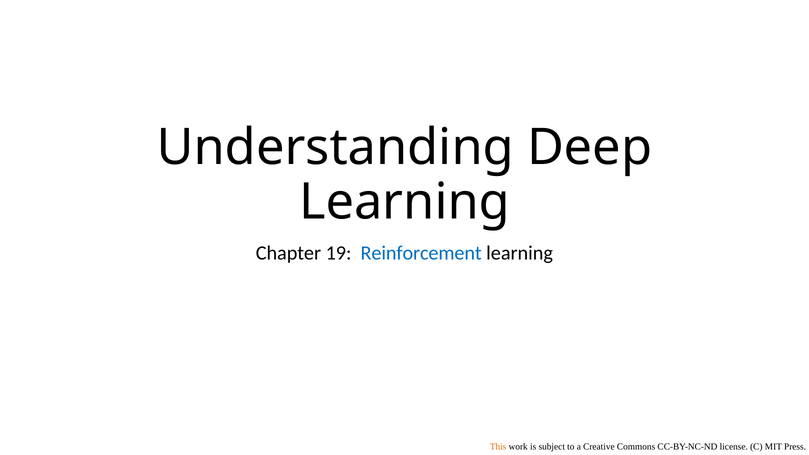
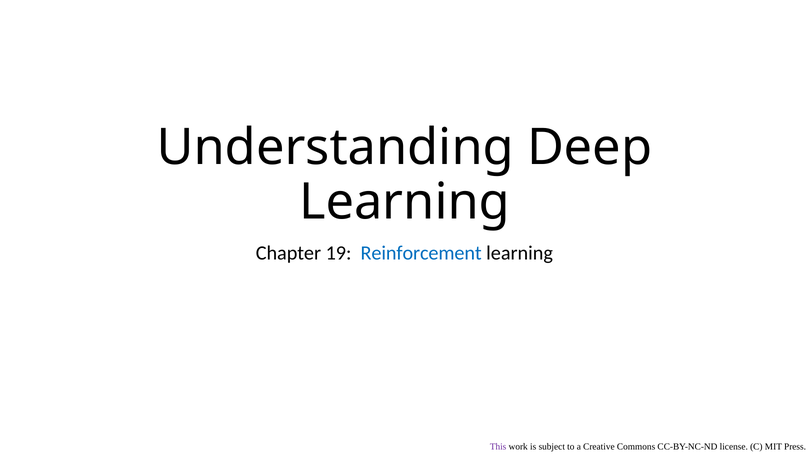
This colour: orange -> purple (498, 447)
